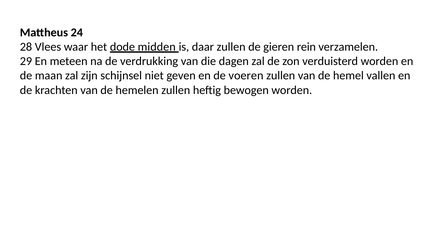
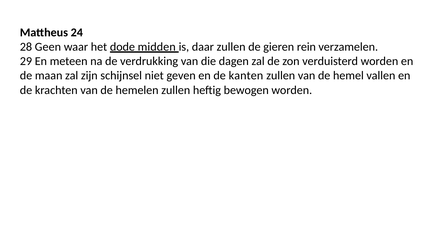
Vlees: Vlees -> Geen (48, 47)
voeren: voeren -> kanten (246, 76)
